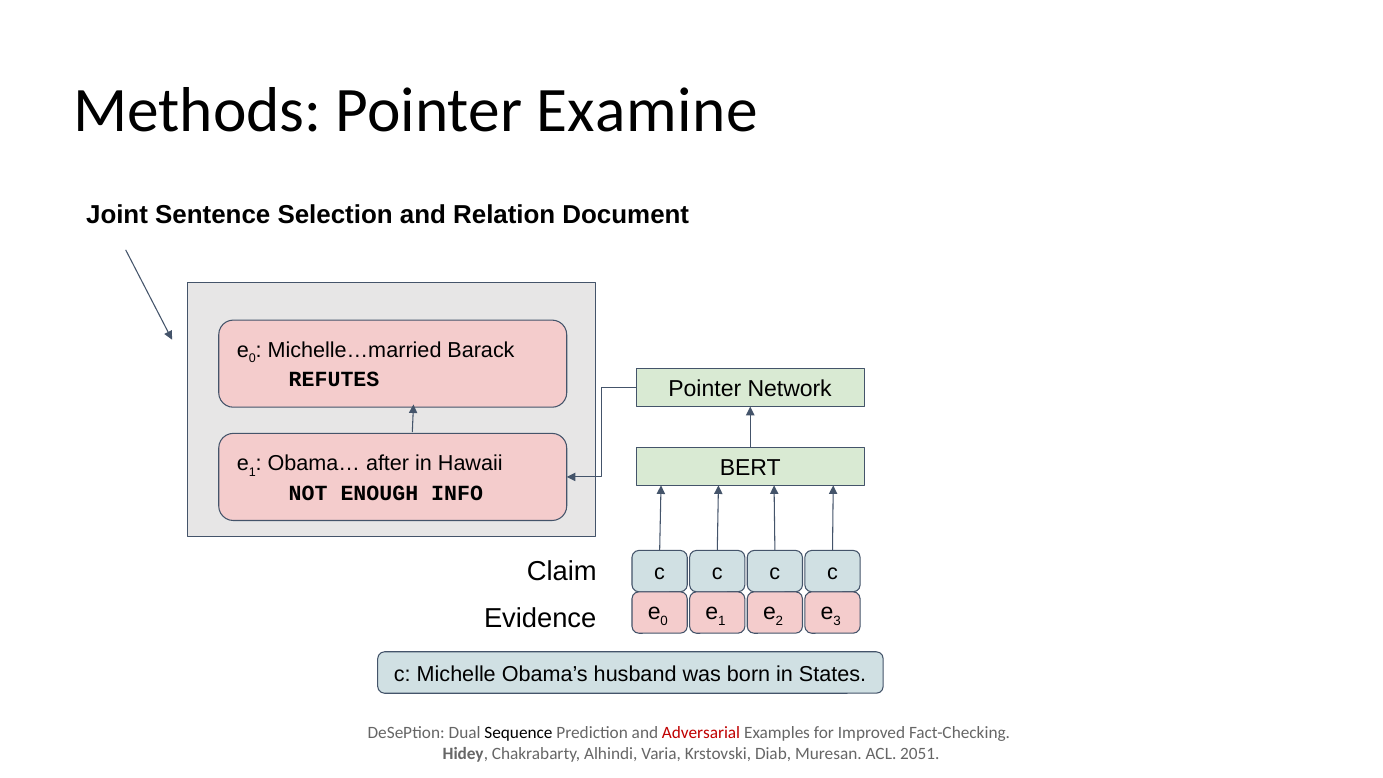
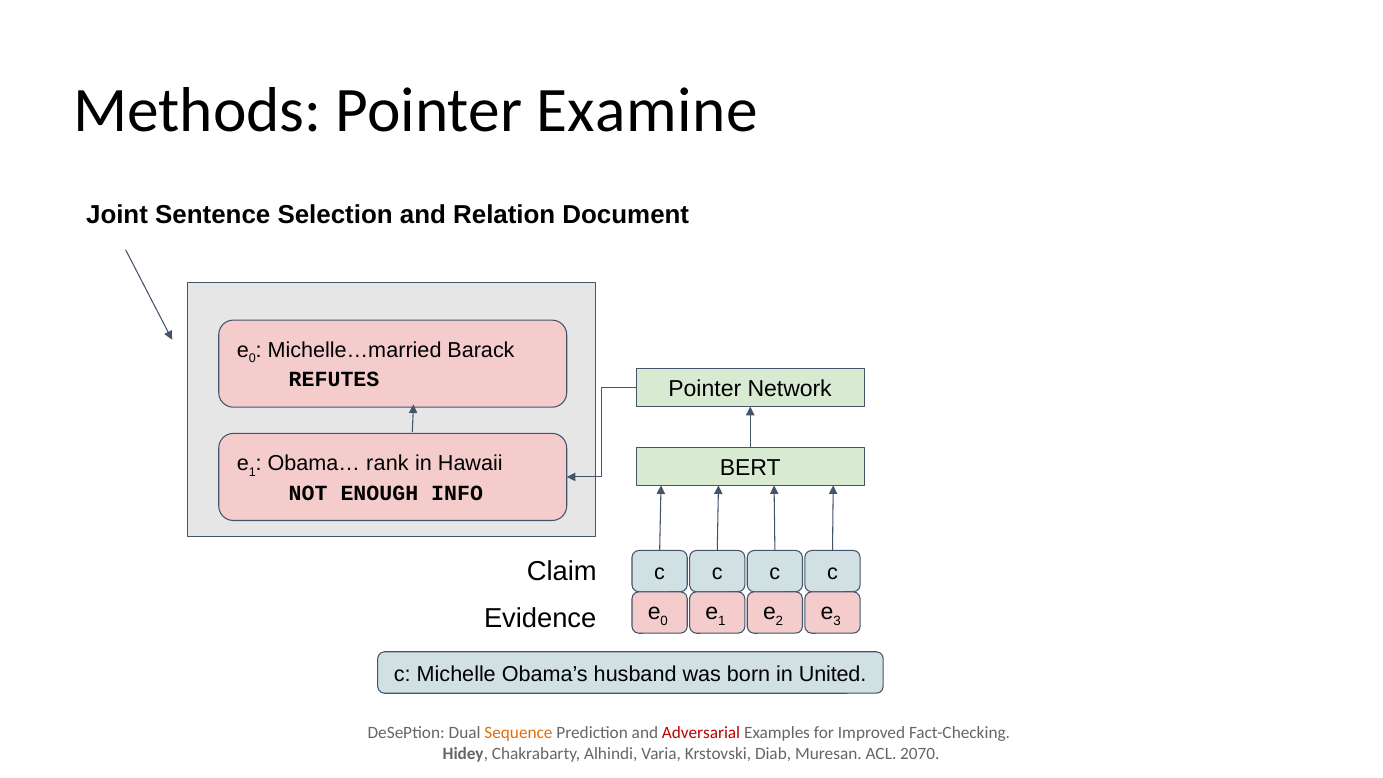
after: after -> rank (387, 464)
States: States -> United (833, 674)
Sequence colour: black -> orange (518, 733)
2051: 2051 -> 2070 (920, 754)
